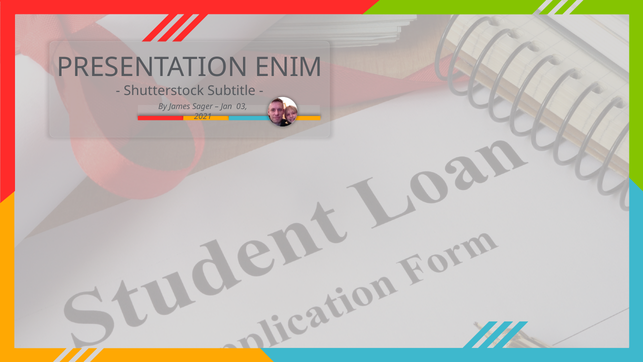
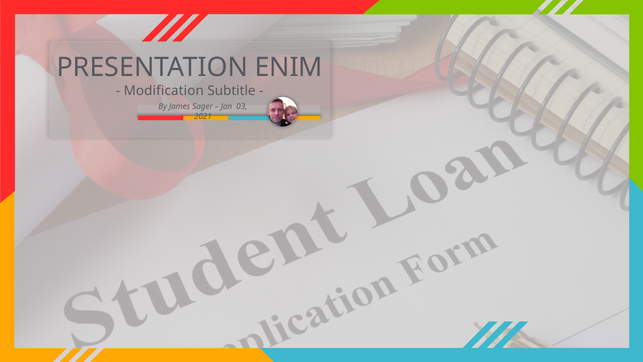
Shutterstock: Shutterstock -> Modification (164, 91)
